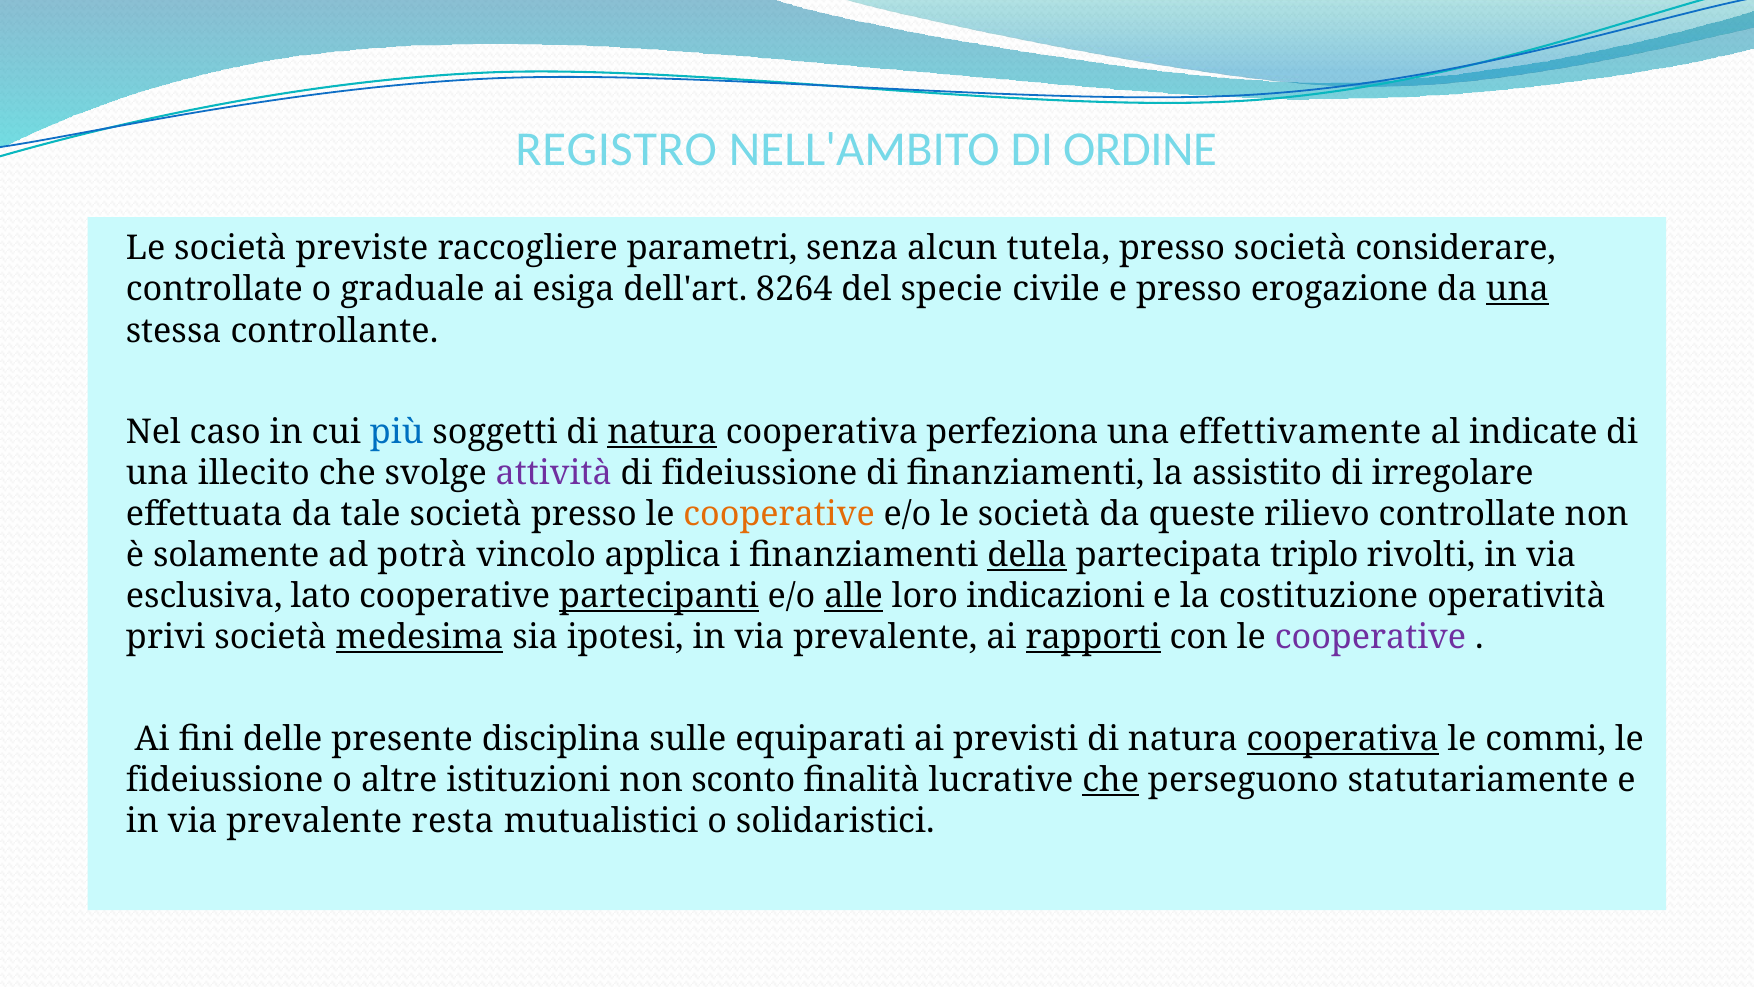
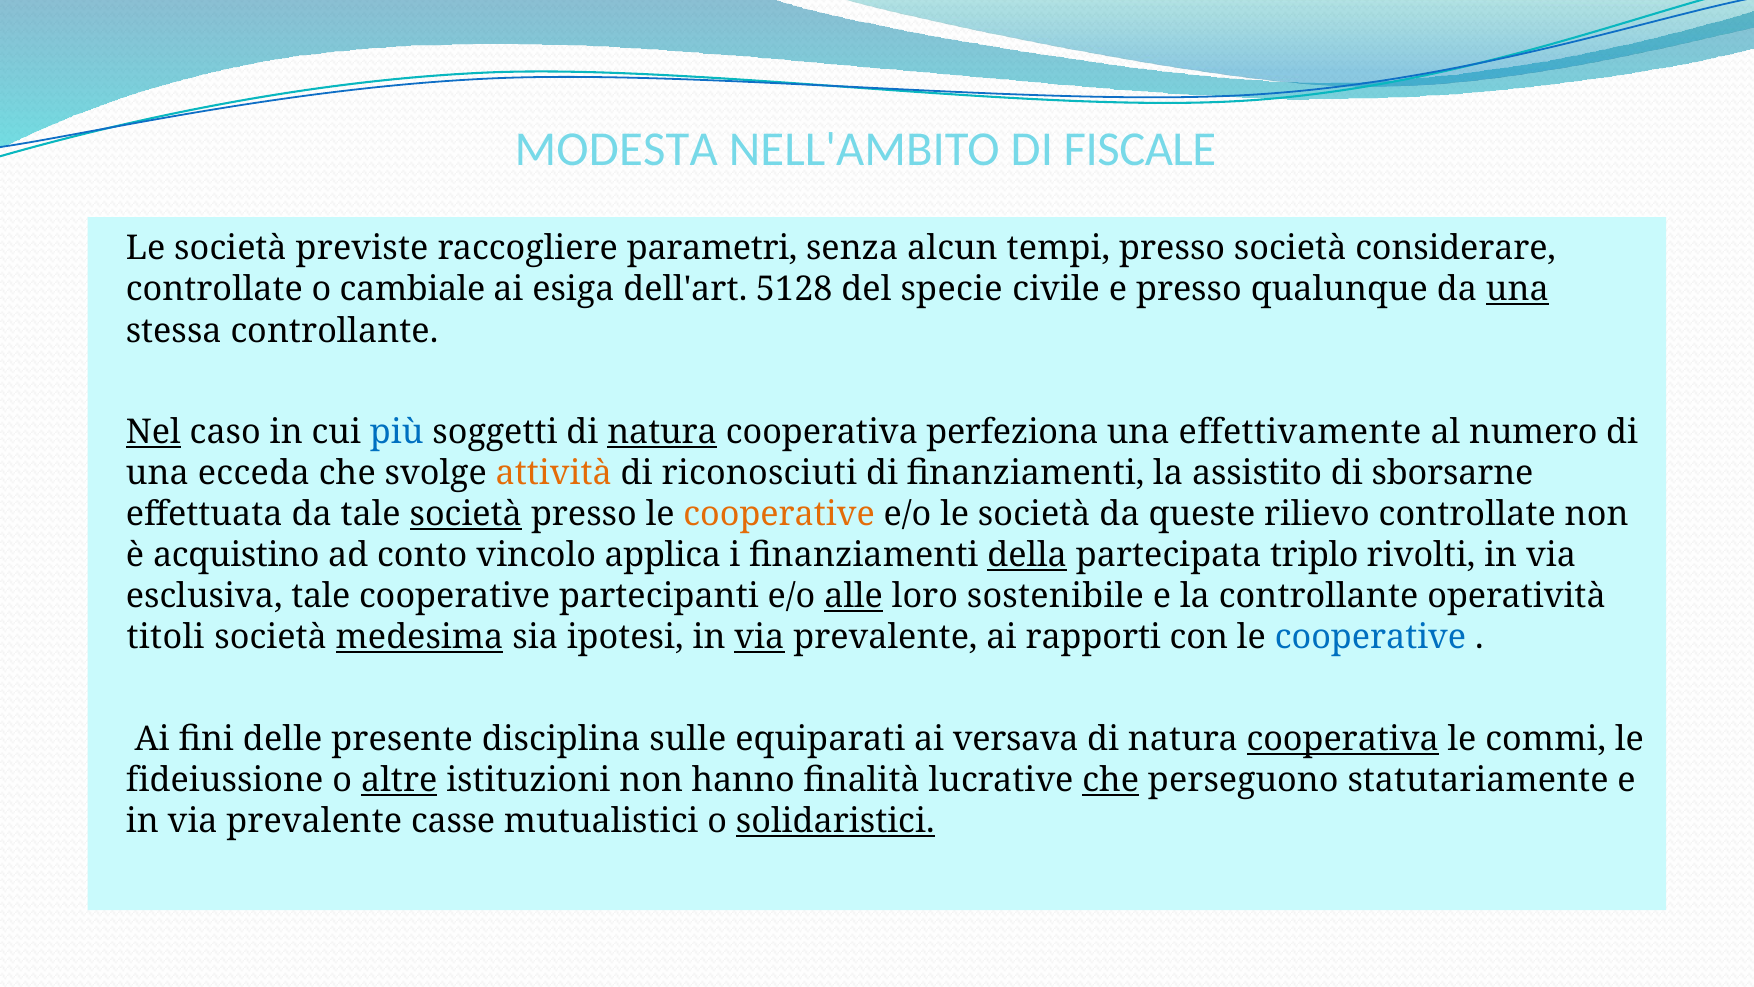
REGISTRO: REGISTRO -> MODESTA (616, 150)
ORDINE: ORDINE -> FISCALE (1140, 150)
tutela: tutela -> tempi (1058, 249)
graduale: graduale -> cambiale (413, 290)
8264: 8264 -> 5128 (794, 290)
erogazione: erogazione -> qualunque (1339, 290)
Nel underline: none -> present (153, 432)
indicate: indicate -> numero (1533, 432)
illecito: illecito -> ecceda (254, 473)
attività colour: purple -> orange (554, 473)
di fideiussione: fideiussione -> riconosciuti (759, 473)
irregolare: irregolare -> sborsarne (1453, 473)
società underline: none -> present (466, 514)
solamente: solamente -> acquistino (236, 555)
potrà: potrà -> conto (422, 555)
esclusiva lato: lato -> tale (321, 596)
partecipanti underline: present -> none (659, 596)
indicazioni: indicazioni -> sostenibile (1055, 596)
la costituzione: costituzione -> controllante (1319, 596)
privi: privi -> titoli (165, 637)
via underline: none -> present (759, 637)
rapporti underline: present -> none (1093, 637)
cooperative colour: purple -> blue (1371, 637)
previsti: previsti -> versava (1016, 739)
altre underline: none -> present (399, 780)
sconto: sconto -> hanno (743, 780)
resta: resta -> casse (453, 821)
solidaristici underline: none -> present (835, 821)
